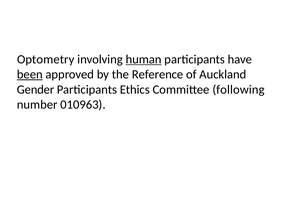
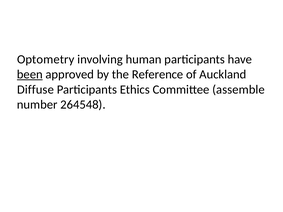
human underline: present -> none (144, 59)
Gender: Gender -> Diffuse (35, 90)
following: following -> assemble (239, 90)
010963: 010963 -> 264548 (83, 105)
